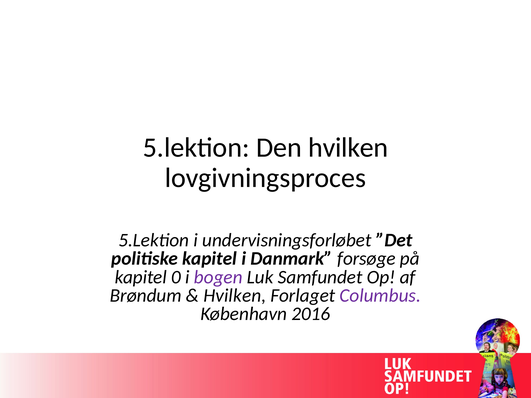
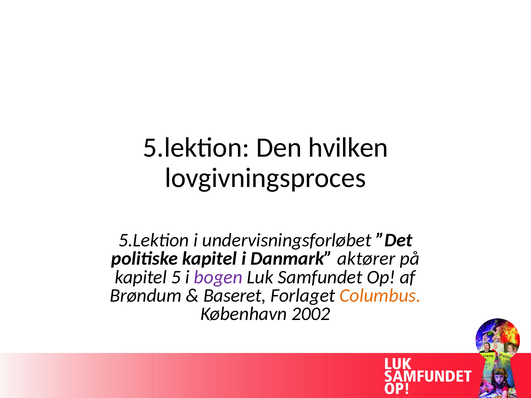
forsøge: forsøge -> aktører (366, 259)
0: 0 -> 5 (176, 277)
Hvilken: Hvilken -> Baseret (235, 296)
Columbus colour: purple -> orange (380, 296)
2016: 2016 -> 2002 (311, 314)
